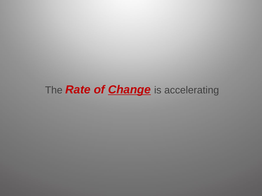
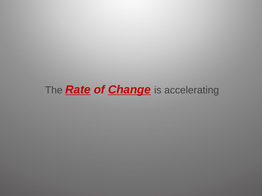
Rate underline: none -> present (78, 90)
